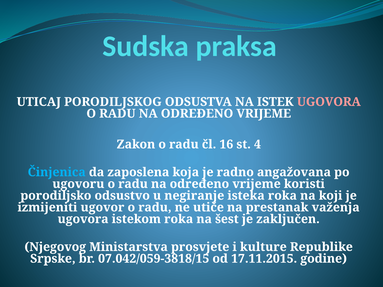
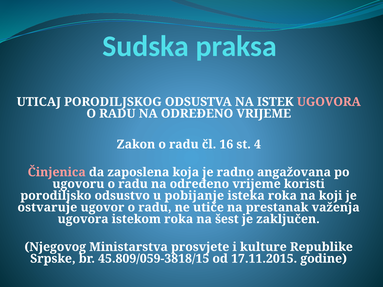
Činjenica colour: light blue -> pink (57, 172)
negiranje: negiranje -> pobijanje (194, 196)
izmijeniti: izmijeniti -> ostvaruje (47, 208)
07.042/059-3818/15: 07.042/059-3818/15 -> 45.809/059-3818/15 (154, 259)
